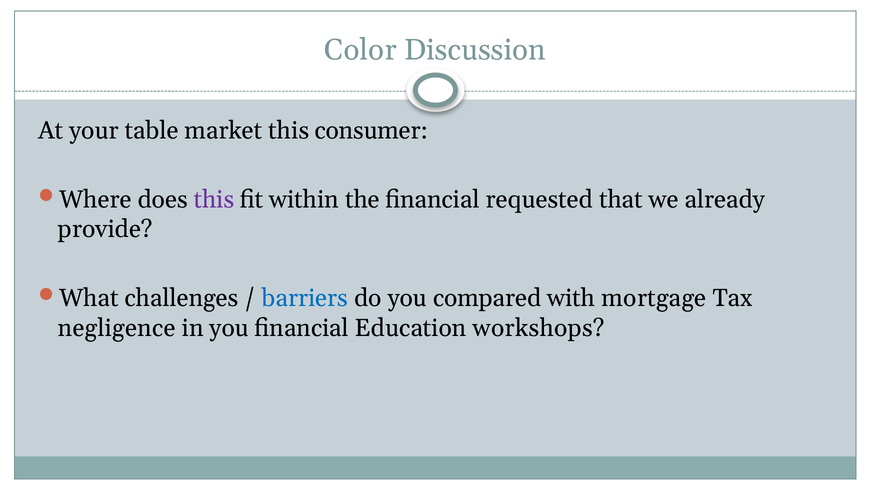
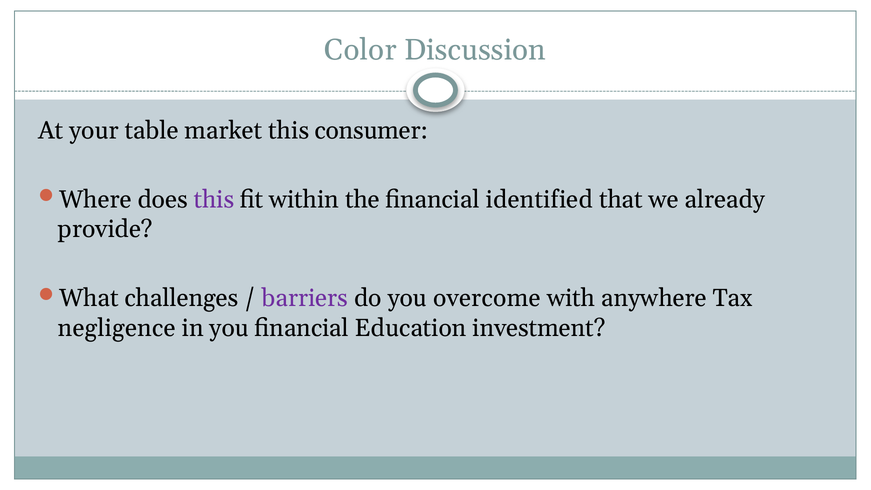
requested: requested -> identified (539, 200)
barriers colour: blue -> purple (305, 298)
compared: compared -> overcome (487, 298)
mortgage: mortgage -> anywhere (654, 298)
workshops: workshops -> investment (539, 328)
